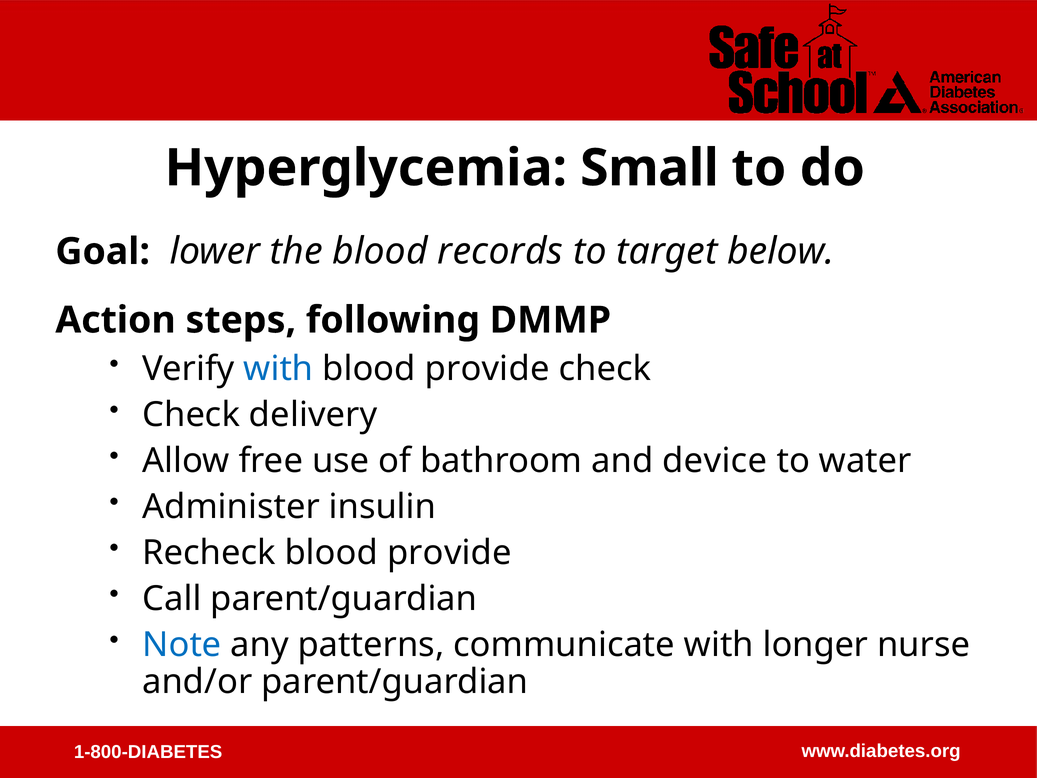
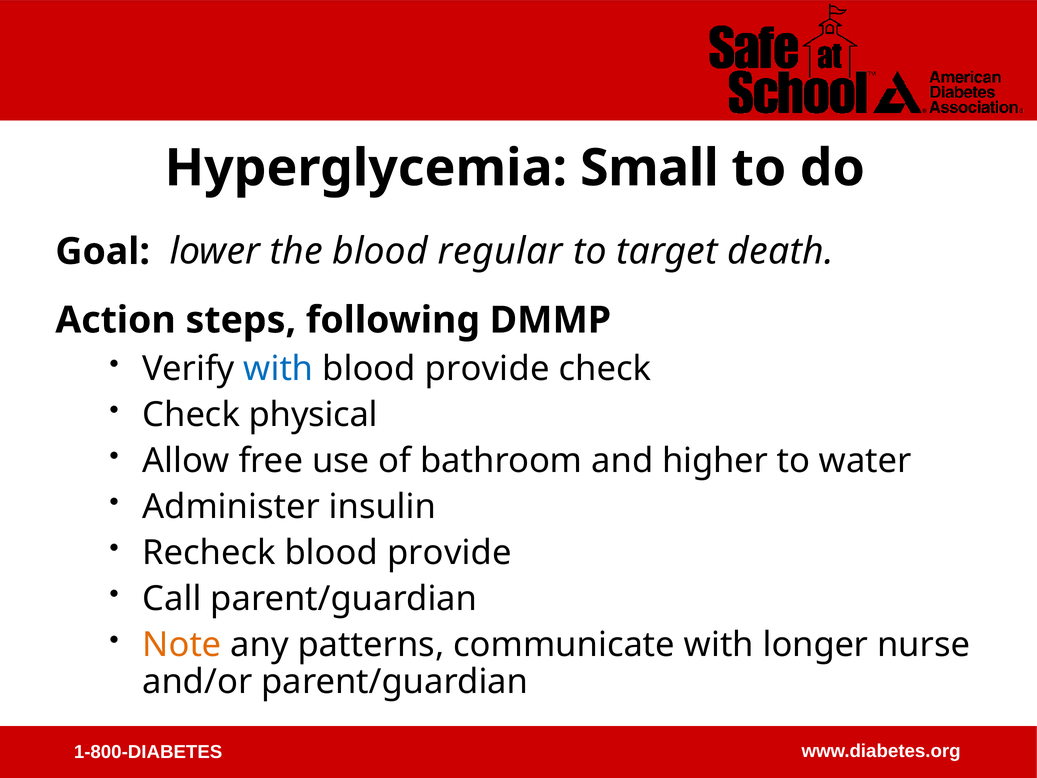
records: records -> regular (500, 251)
below: below -> death (781, 251)
delivery: delivery -> physical (313, 415)
device: device -> higher (715, 461)
Note colour: blue -> orange (182, 644)
